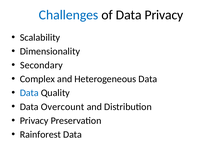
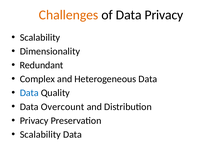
Challenges colour: blue -> orange (69, 15)
Secondary: Secondary -> Redundant (42, 65)
Rainforest: Rainforest -> Scalability (40, 135)
